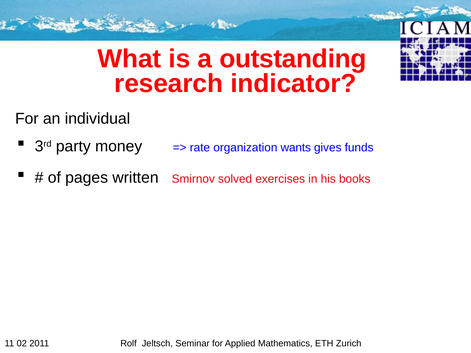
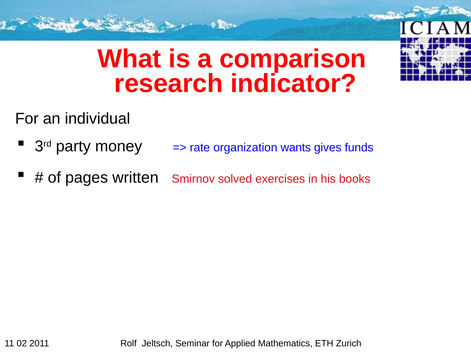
outstanding: outstanding -> comparison (293, 59)
